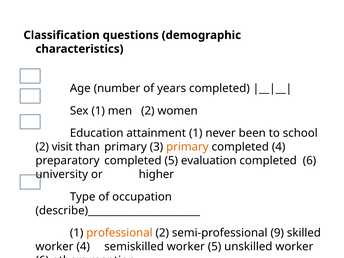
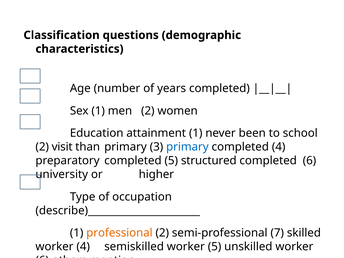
primary colour: orange -> blue (187, 147)
evaluation: evaluation -> structured (209, 161)
9: 9 -> 7 (277, 233)
